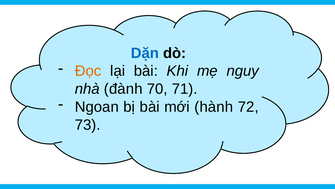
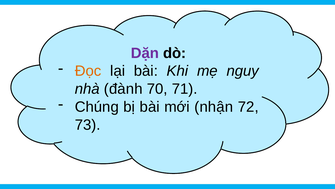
Dặn colour: blue -> purple (145, 53)
Ngoan: Ngoan -> Chúng (97, 107)
hành: hành -> nhận (214, 107)
